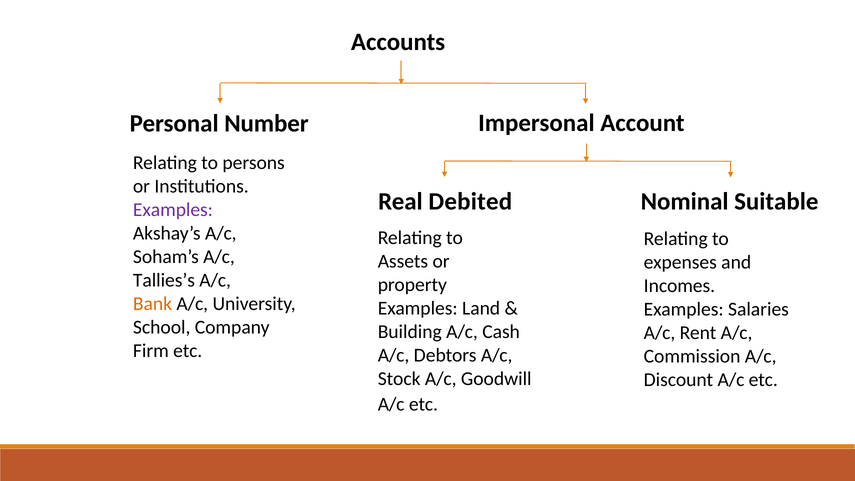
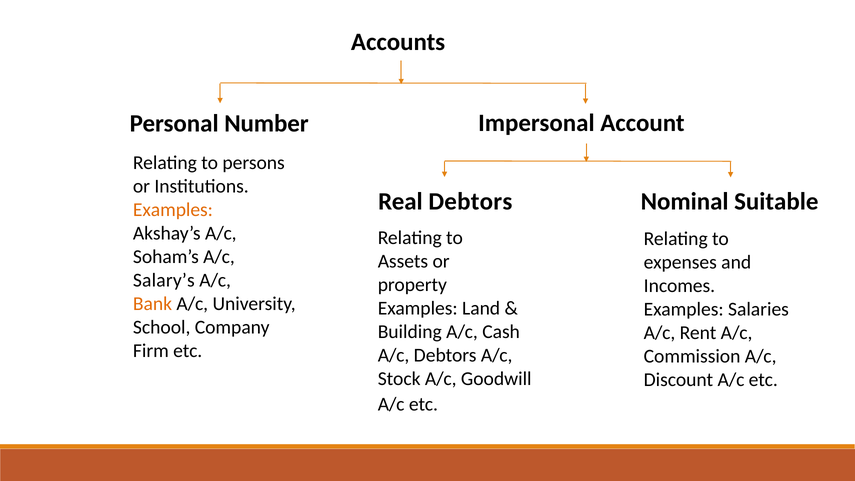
Real Debited: Debited -> Debtors (470, 201)
Examples colour: purple -> orange (173, 210)
Tallies’s: Tallies’s -> Salary’s (164, 280)
